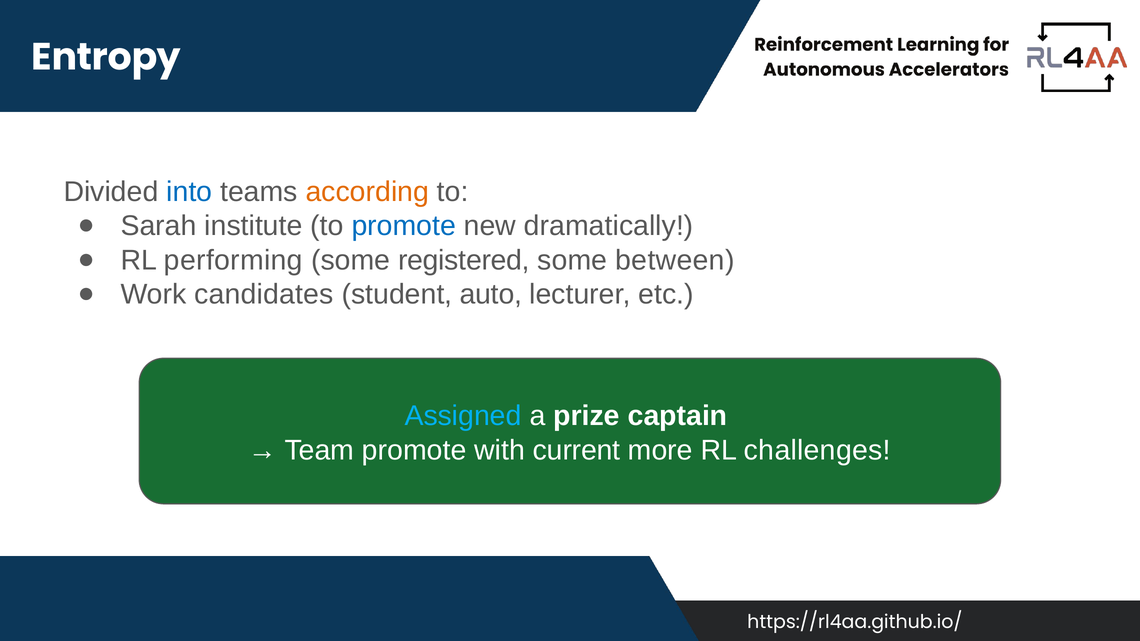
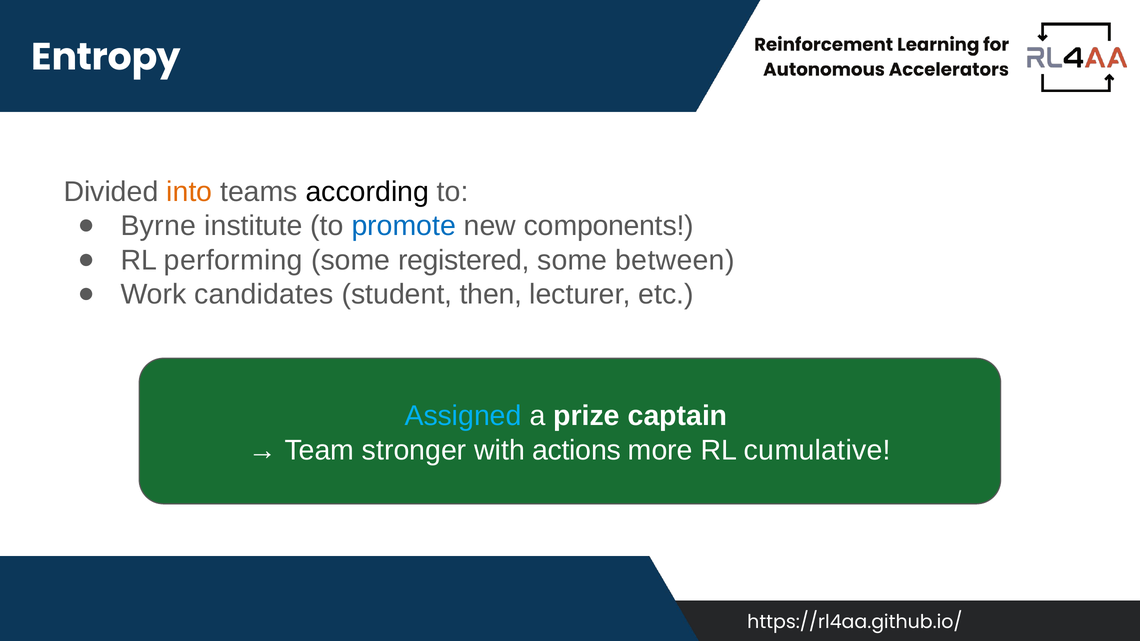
into colour: blue -> orange (189, 192)
according colour: orange -> black (367, 192)
Sarah: Sarah -> Byrne (158, 226)
dramatically: dramatically -> components (609, 226)
auto: auto -> then (491, 295)
Team promote: promote -> stronger (414, 450)
current: current -> actions (577, 450)
challenges: challenges -> cumulative (817, 450)
